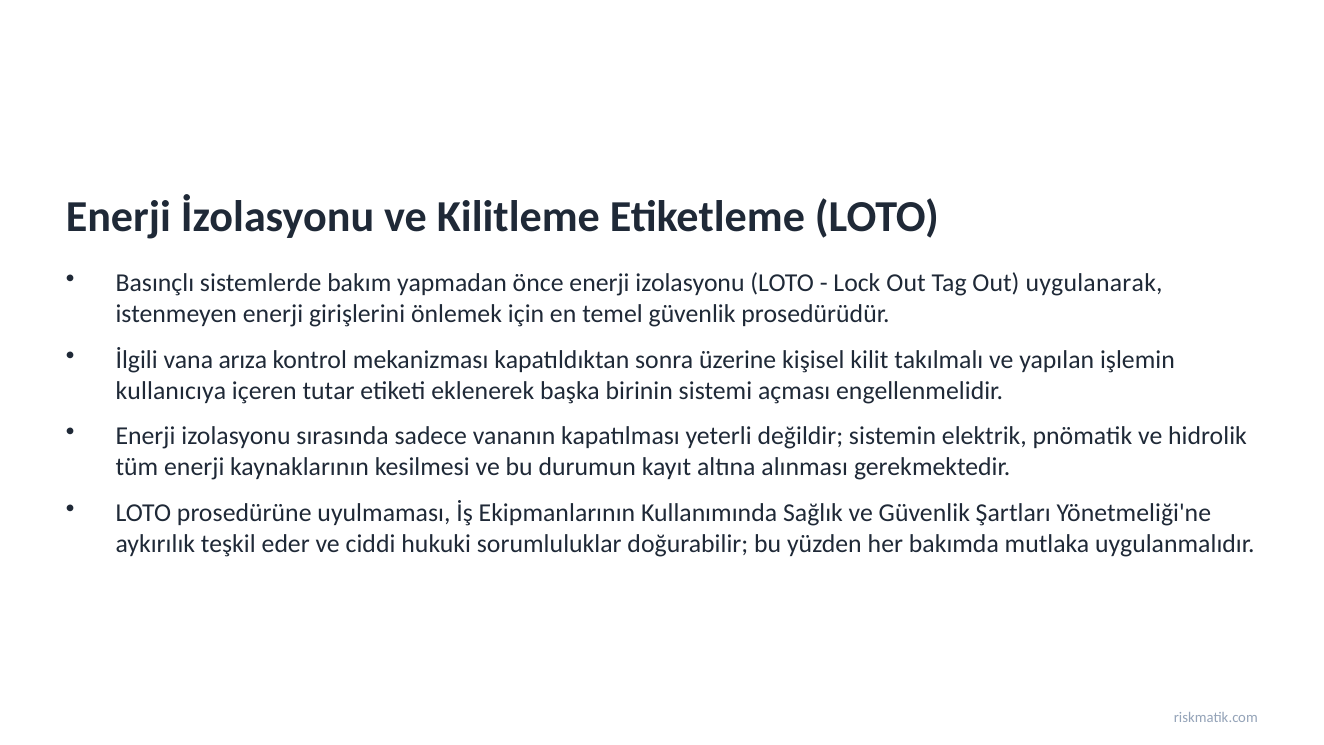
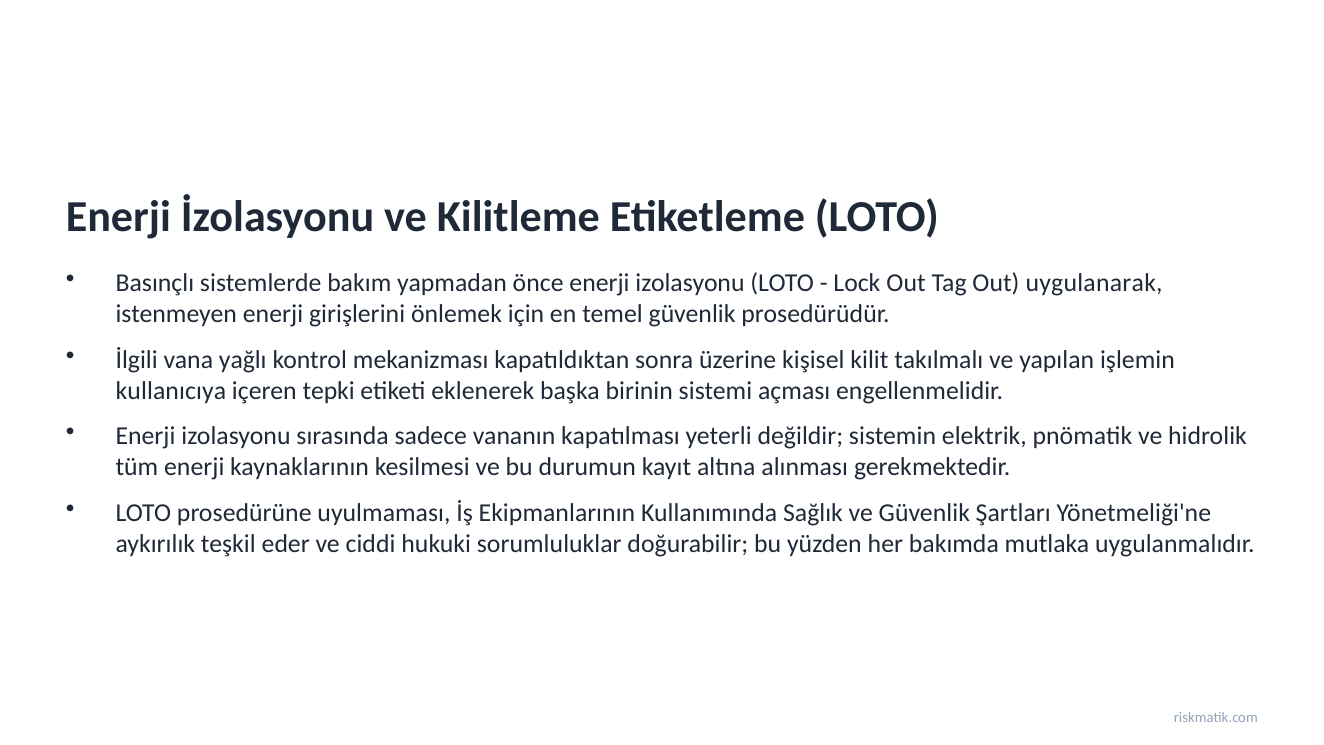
arıza: arıza -> yağlı (243, 360)
tutar: tutar -> tepki (329, 391)
